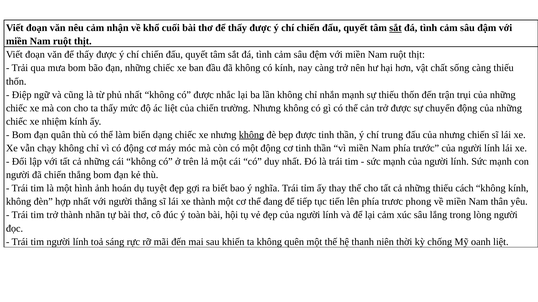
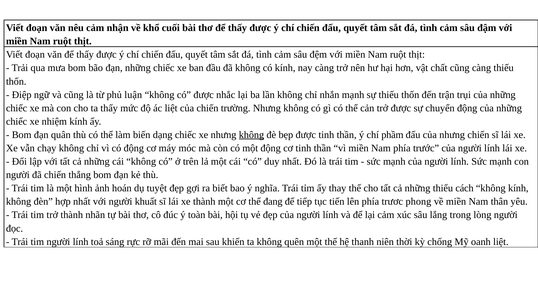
sắt underline: present -> none (395, 28)
chất sống: sống -> cũng (460, 68)
phủ nhất: nhất -> luận (133, 95)
trung: trung -> phầm (392, 135)
thẳng: thẳng -> khuất (146, 202)
